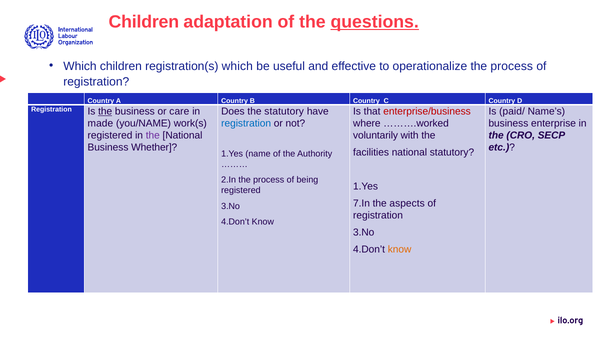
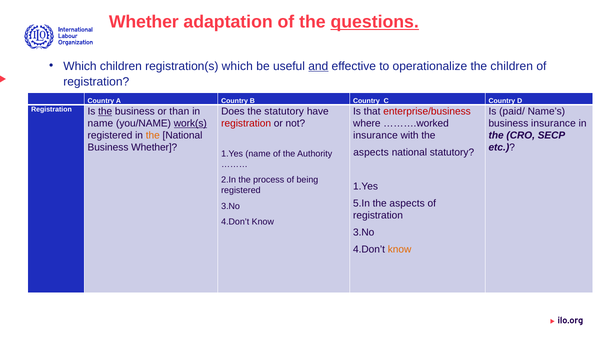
Children: Children -> Whether (144, 22)
and underline: none -> present (318, 66)
operationalize the process: process -> children (512, 66)
care: care -> than (179, 111)
made: made -> name (100, 123)
work(s underline: none -> present (190, 123)
registration colour: blue -> red (246, 123)
business enterprise: enterprise -> insurance (553, 123)
the colour: purple -> orange (153, 135)
voluntarily: voluntarily -> insurance (375, 135)
facilities: facilities -> aspects (371, 152)
7.In: 7.In -> 5.In (362, 204)
